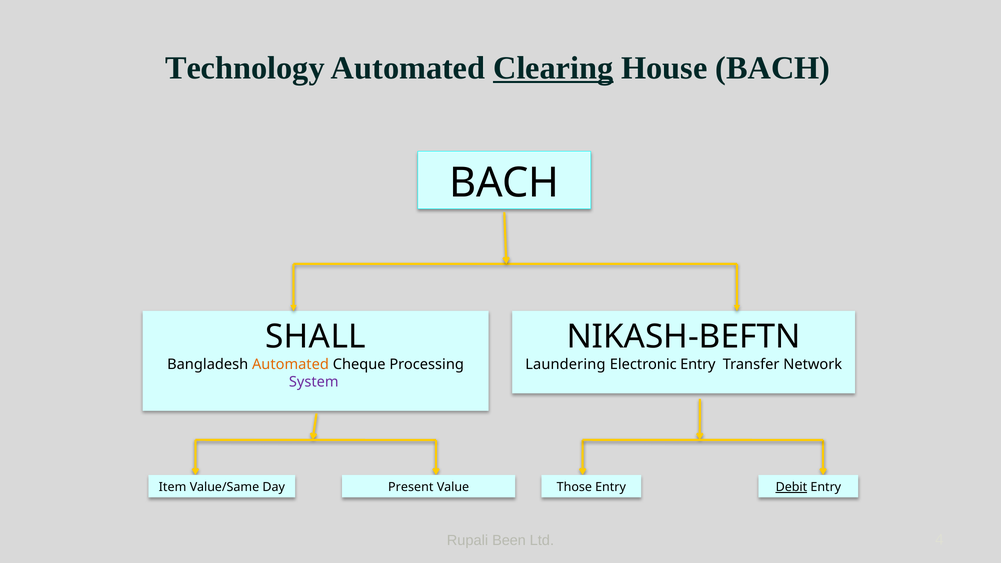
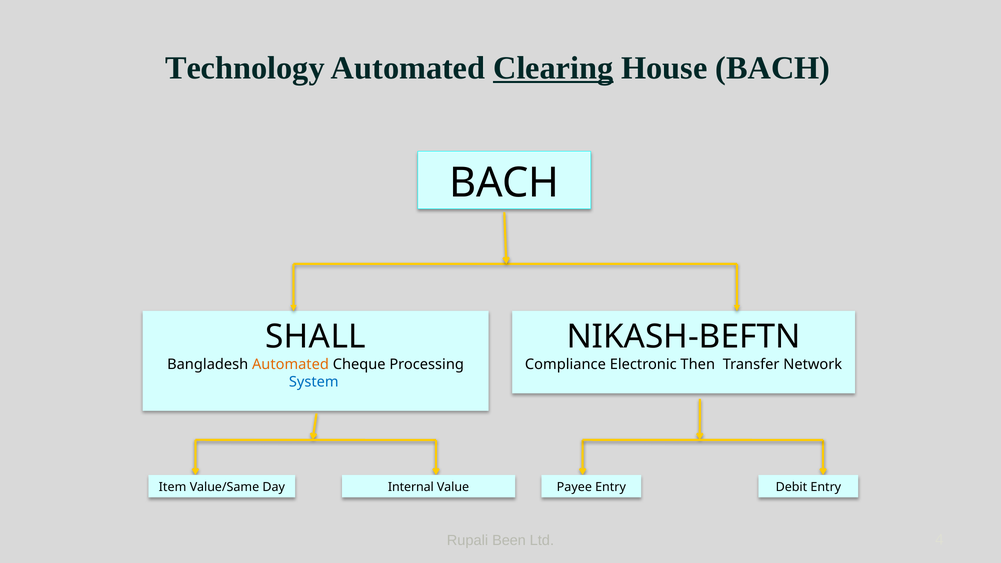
Laundering: Laundering -> Compliance (565, 364)
Electronic Entry: Entry -> Then (698, 364)
System colour: purple -> blue (314, 382)
Present: Present -> Internal (411, 487)
Those: Those -> Payee (574, 487)
Debit underline: present -> none (791, 487)
